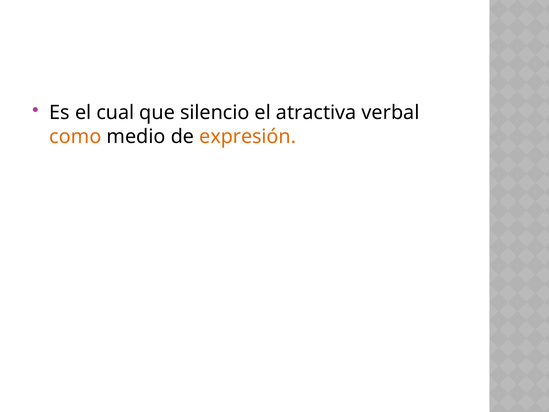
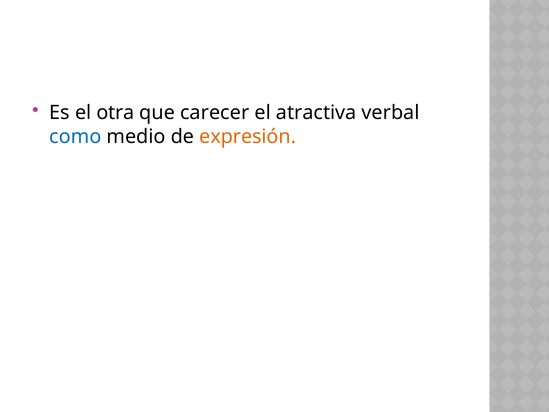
cual: cual -> otra (115, 113)
silencio: silencio -> carecer (215, 113)
como colour: orange -> blue (75, 136)
